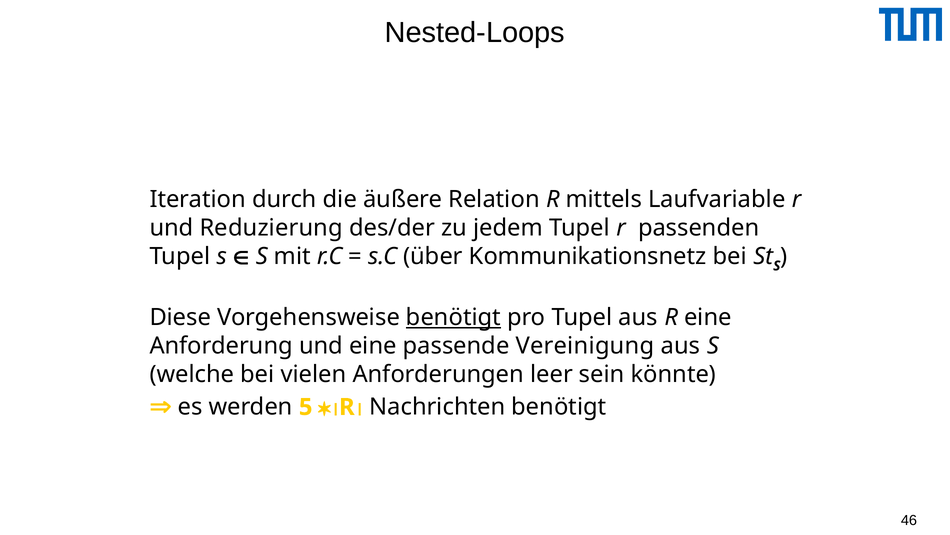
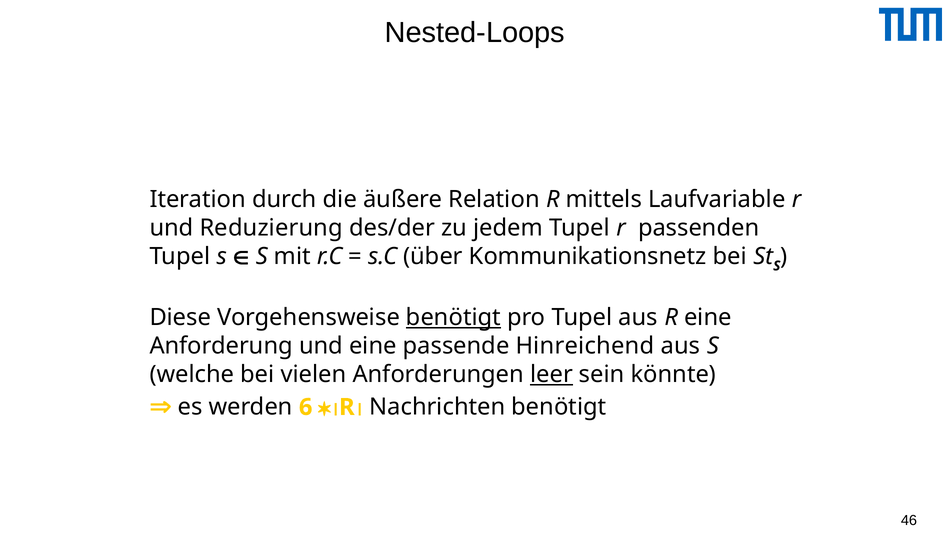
Vereinigung: Vereinigung -> Hinreichend (585, 346)
leer underline: none -> present (552, 374)
5: 5 -> 6 (306, 407)
